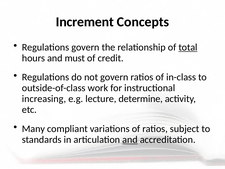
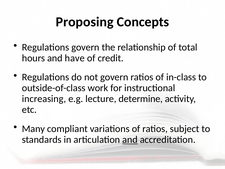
Increment: Increment -> Proposing (85, 22)
total underline: present -> none (188, 47)
must: must -> have (75, 58)
